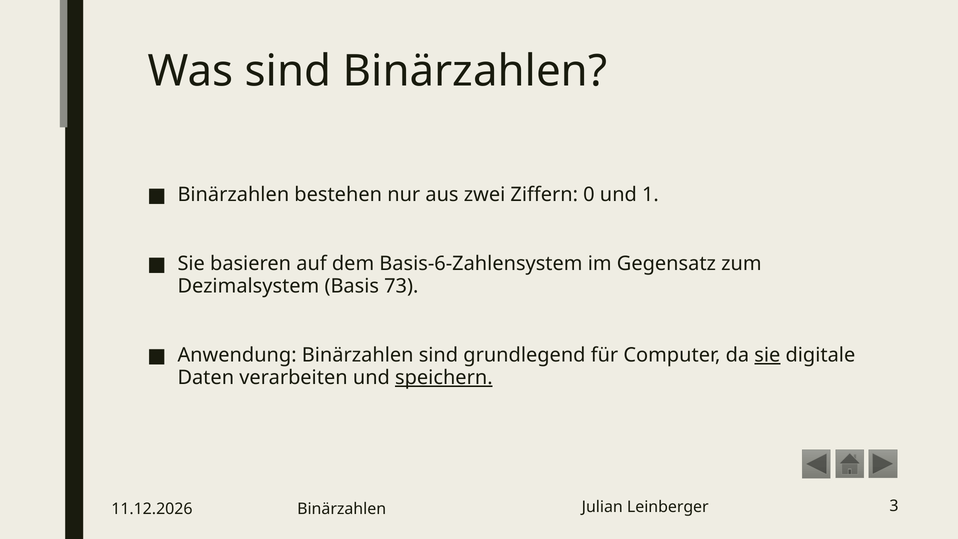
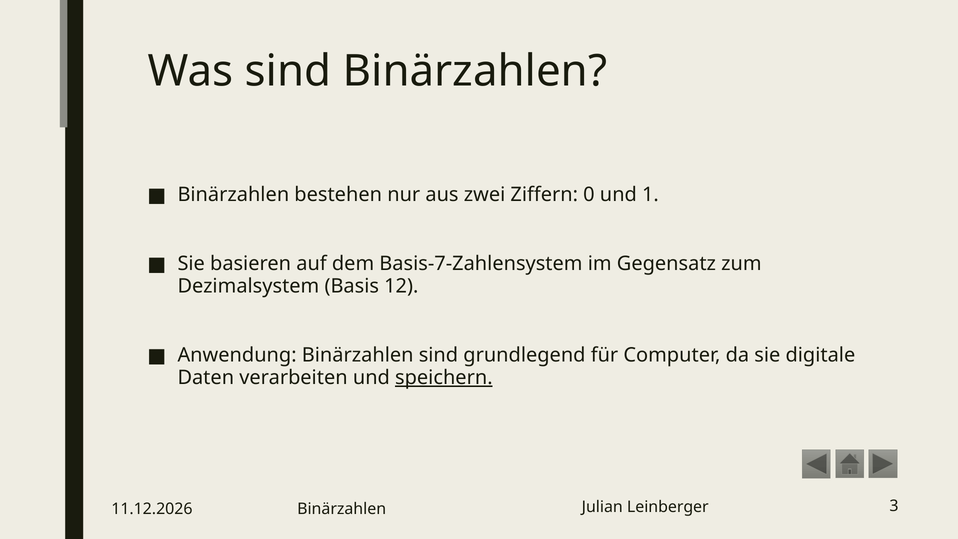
Basis-6-Zahlensystem: Basis-6-Zahlensystem -> Basis-7-Zahlensystem (481, 264)
73: 73 -> 12 (401, 286)
sie underline: present -> none (767, 355)
